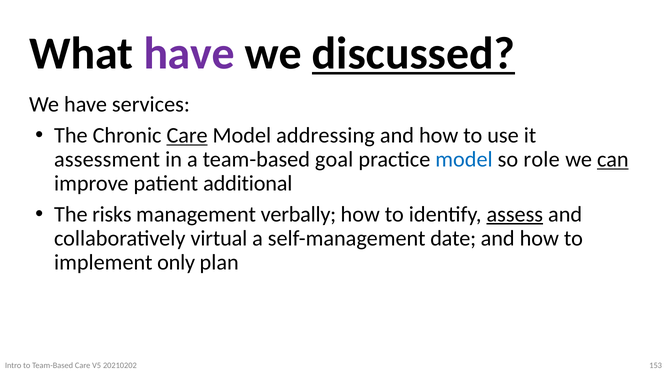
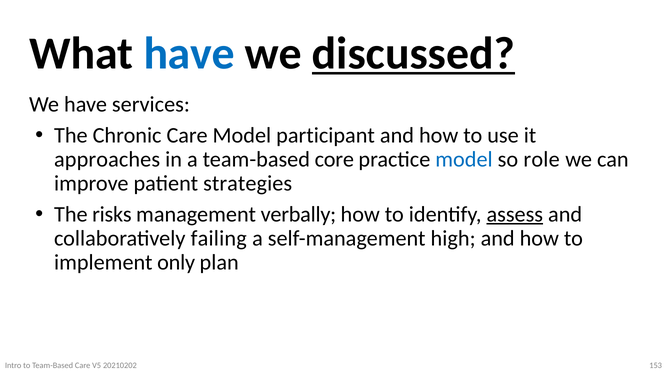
have colour: purple -> blue (189, 54)
Care underline: present -> none (187, 135)
addressing: addressing -> participant (326, 135)
assessment: assessment -> approaches (107, 159)
goal: goal -> core (334, 159)
can underline: present -> none (613, 159)
additional: additional -> strategies (248, 183)
virtual: virtual -> failing (219, 238)
date: date -> high (453, 238)
